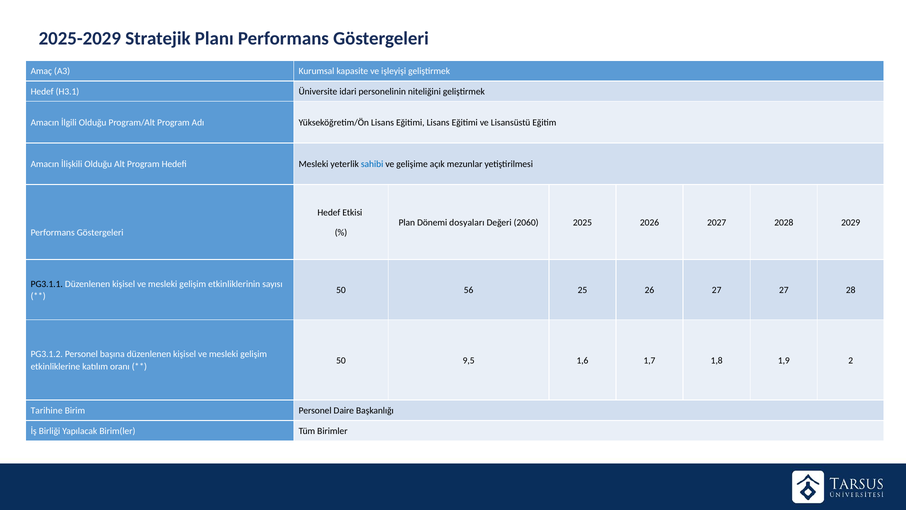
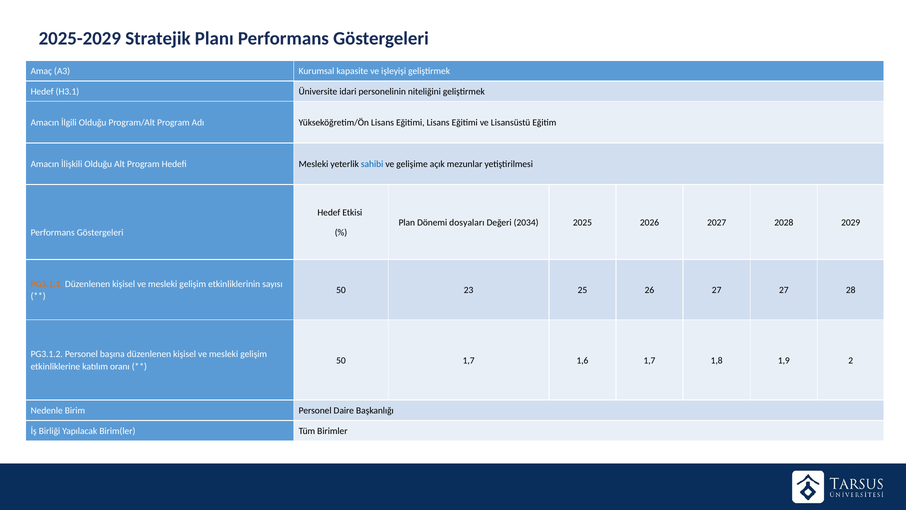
2060: 2060 -> 2034 (526, 222)
PG3.1.1 colour: black -> orange (47, 284)
56: 56 -> 23 (469, 290)
50 9,5: 9,5 -> 1,7 (469, 360)
Tarihine: Tarihine -> Nedenle (47, 410)
